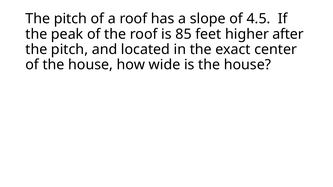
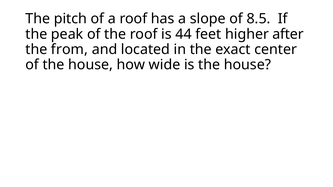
4.5: 4.5 -> 8.5 (259, 19)
85: 85 -> 44 (184, 34)
pitch: pitch -> from (69, 50)
